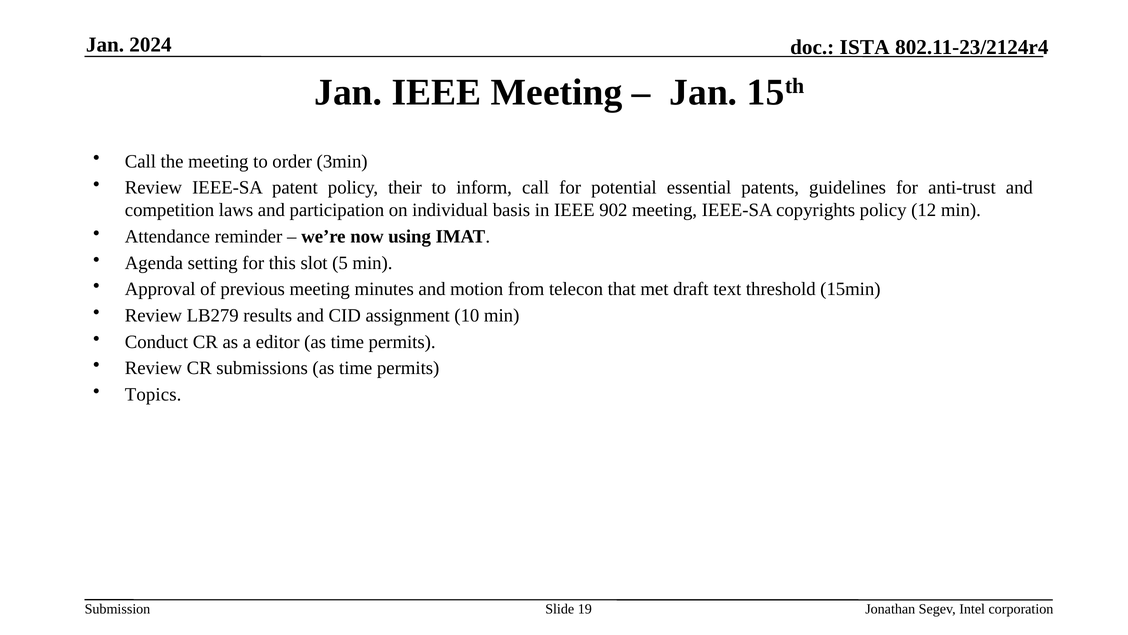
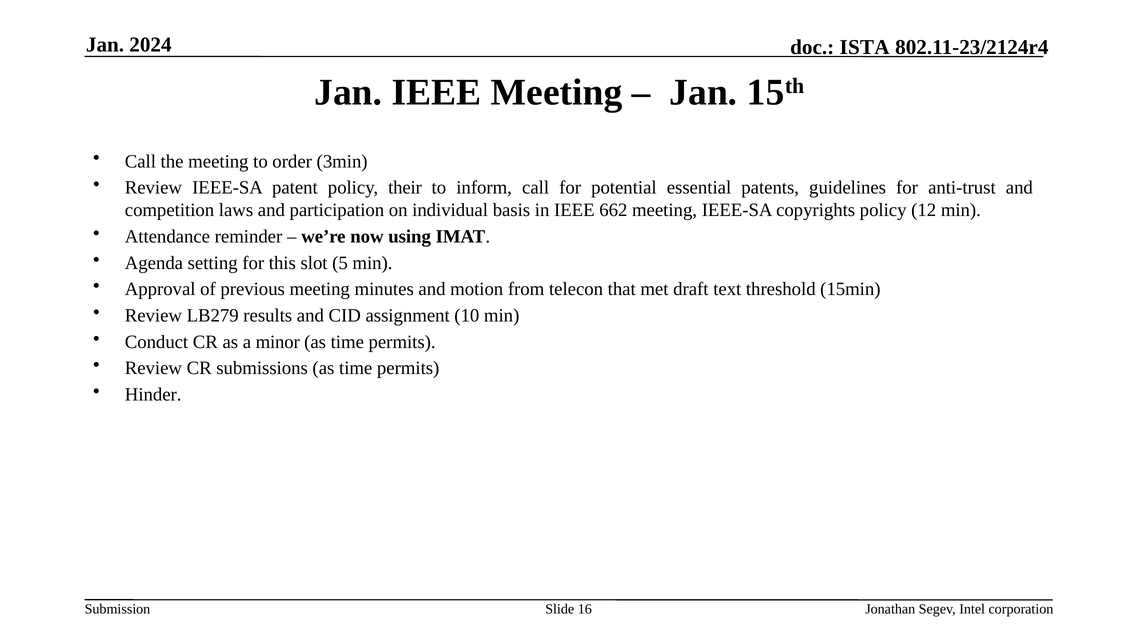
902: 902 -> 662 (613, 210)
editor: editor -> minor (278, 342)
Topics: Topics -> Hinder (153, 394)
19: 19 -> 16 (585, 609)
